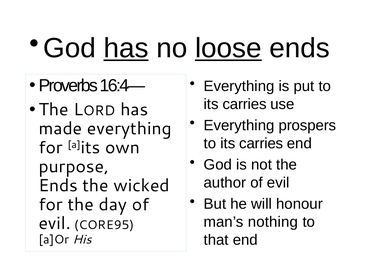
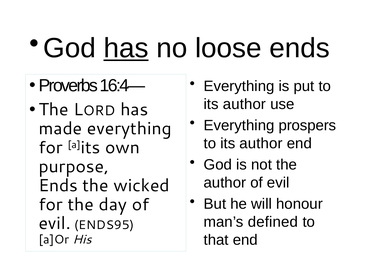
loose underline: present -> none (228, 48)
carries: carries -> author (244, 104)
carries: carries -> author (261, 143)
nothing: nothing -> defined (273, 222)
CORE95: CORE95 -> ENDS95 (104, 225)
